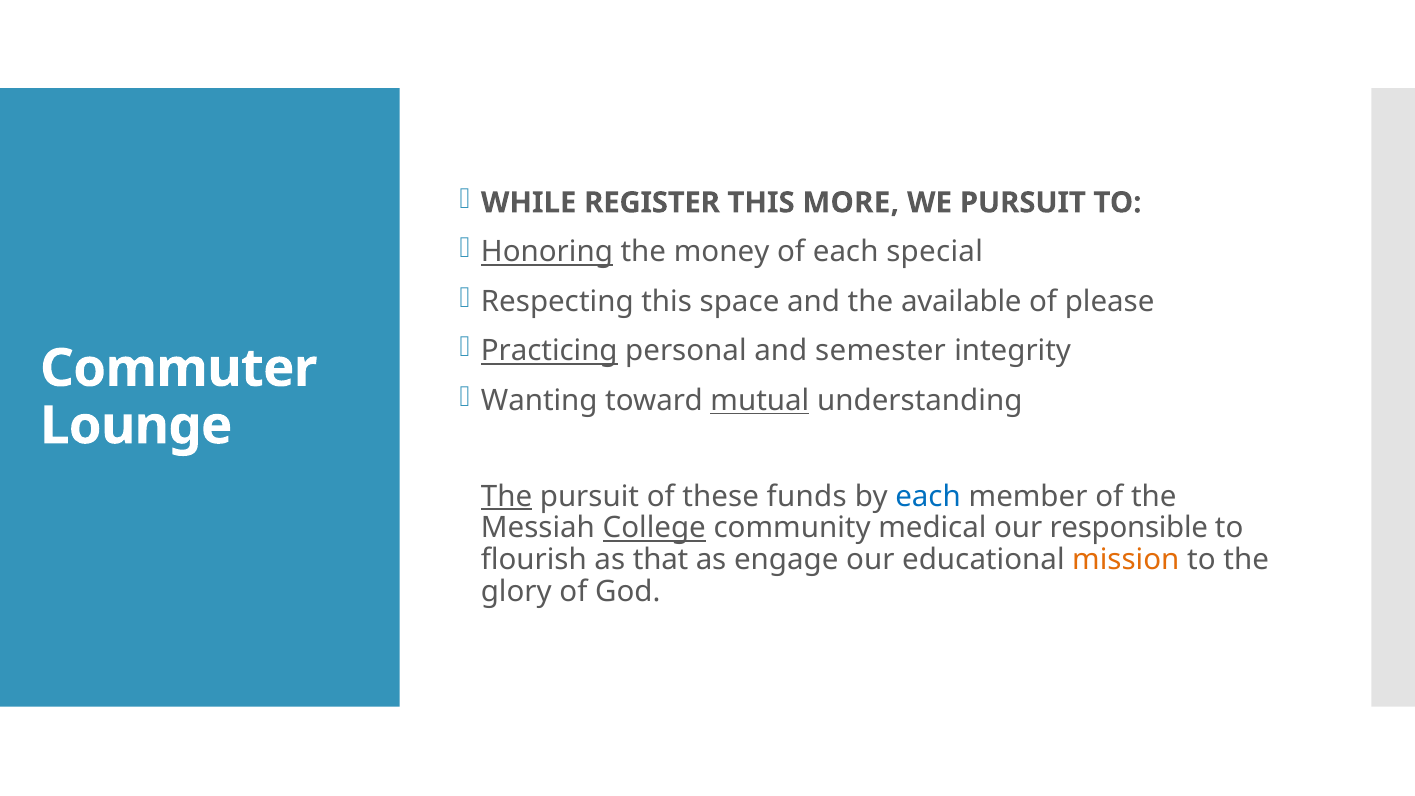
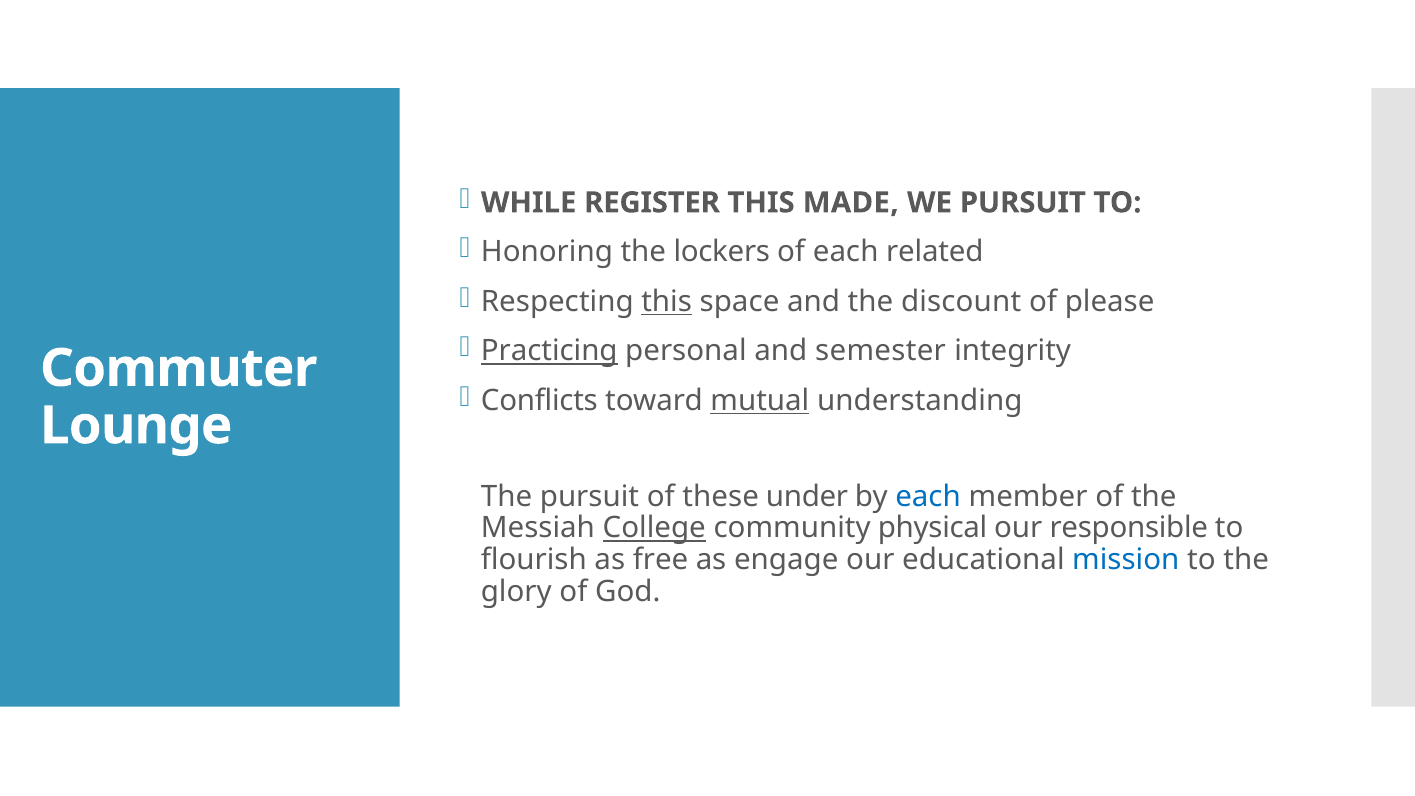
MORE: MORE -> MADE (851, 203)
Honoring underline: present -> none (547, 252)
money: money -> lockers (722, 252)
special: special -> related (935, 252)
this underline: none -> present (667, 302)
available: available -> discount (961, 302)
Wanting: Wanting -> Conflicts (539, 401)
The underline: present -> none (507, 496)
funds: funds -> under (807, 496)
medical: medical -> physical (933, 528)
that: that -> free (661, 560)
mission colour: orange -> blue (1126, 560)
